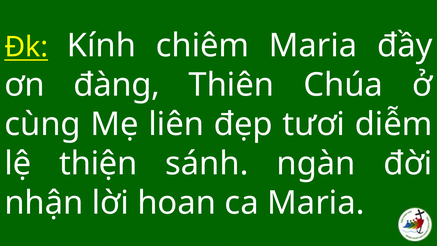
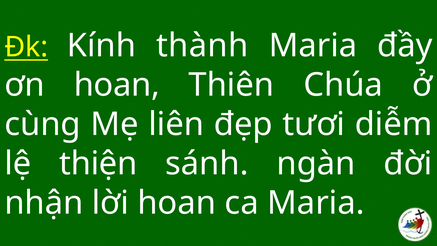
chiêm: chiêm -> thành (202, 46)
ơn đàng: đàng -> hoan (117, 85)
